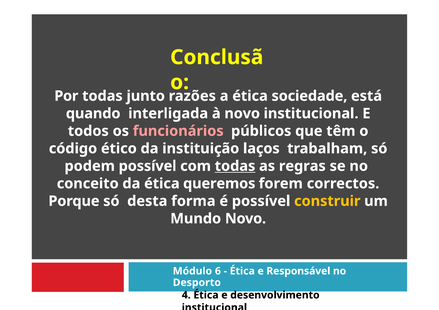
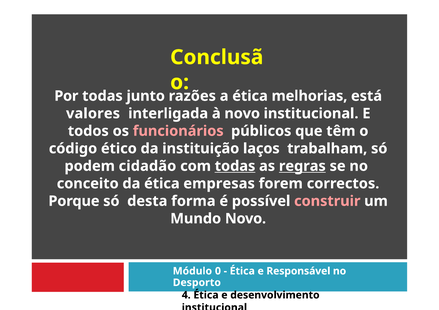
sociedade: sociedade -> melhorias (309, 96)
quando: quando -> valores (93, 114)
podem possível: possível -> cidadão (147, 166)
regras underline: none -> present (302, 166)
queremos: queremos -> empresas (219, 184)
construir colour: yellow -> pink (327, 201)
6: 6 -> 0 (218, 271)
